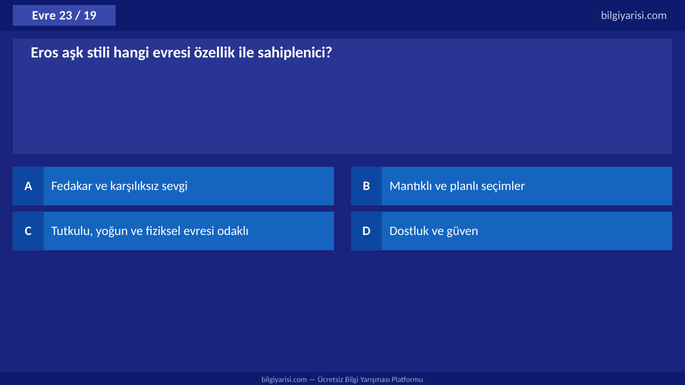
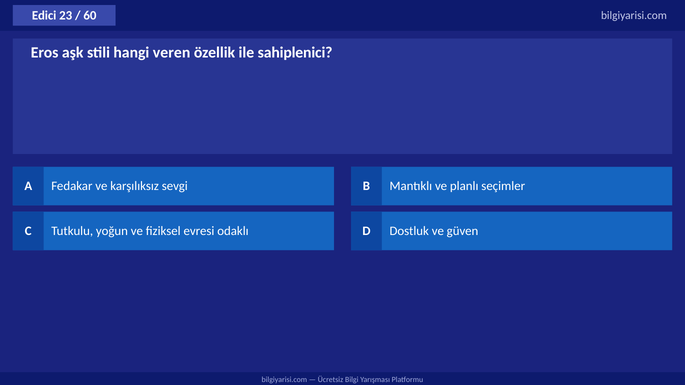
Evre: Evre -> Edici (44, 16)
19: 19 -> 60 (90, 16)
hangi evresi: evresi -> veren (172, 53)
